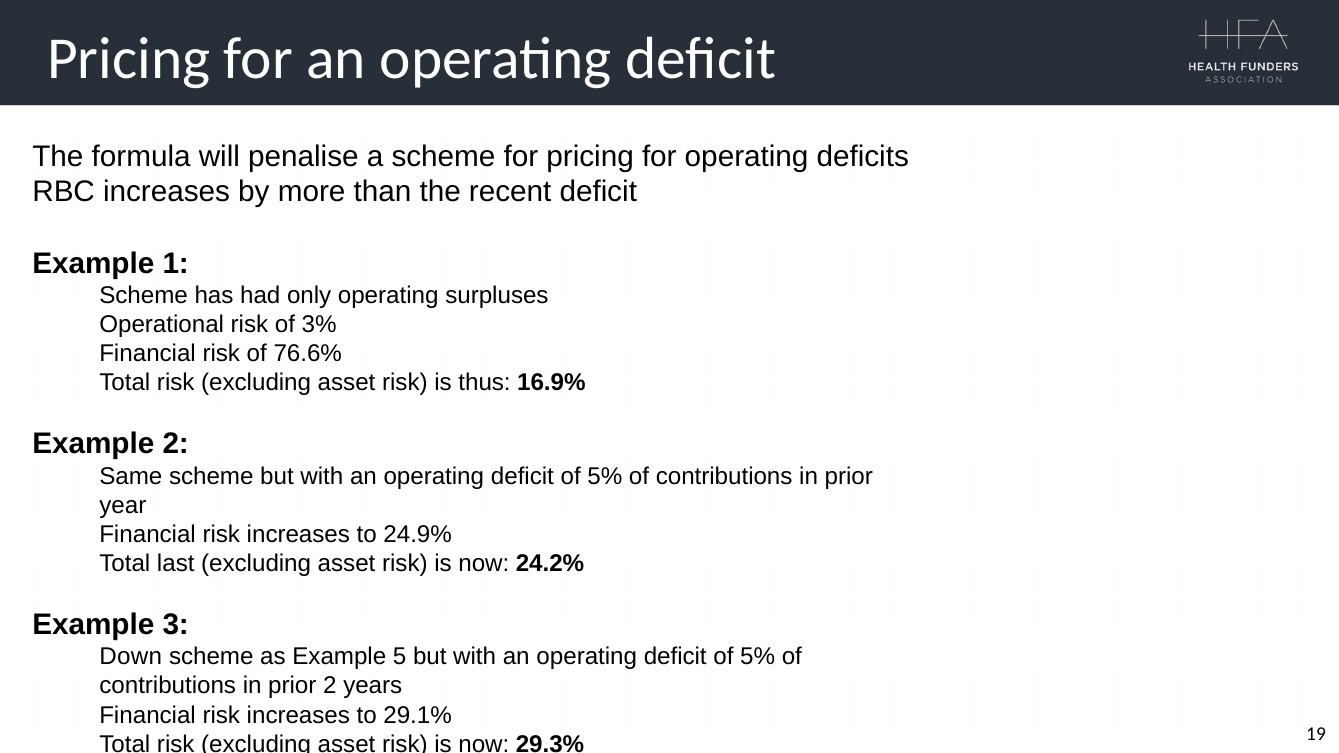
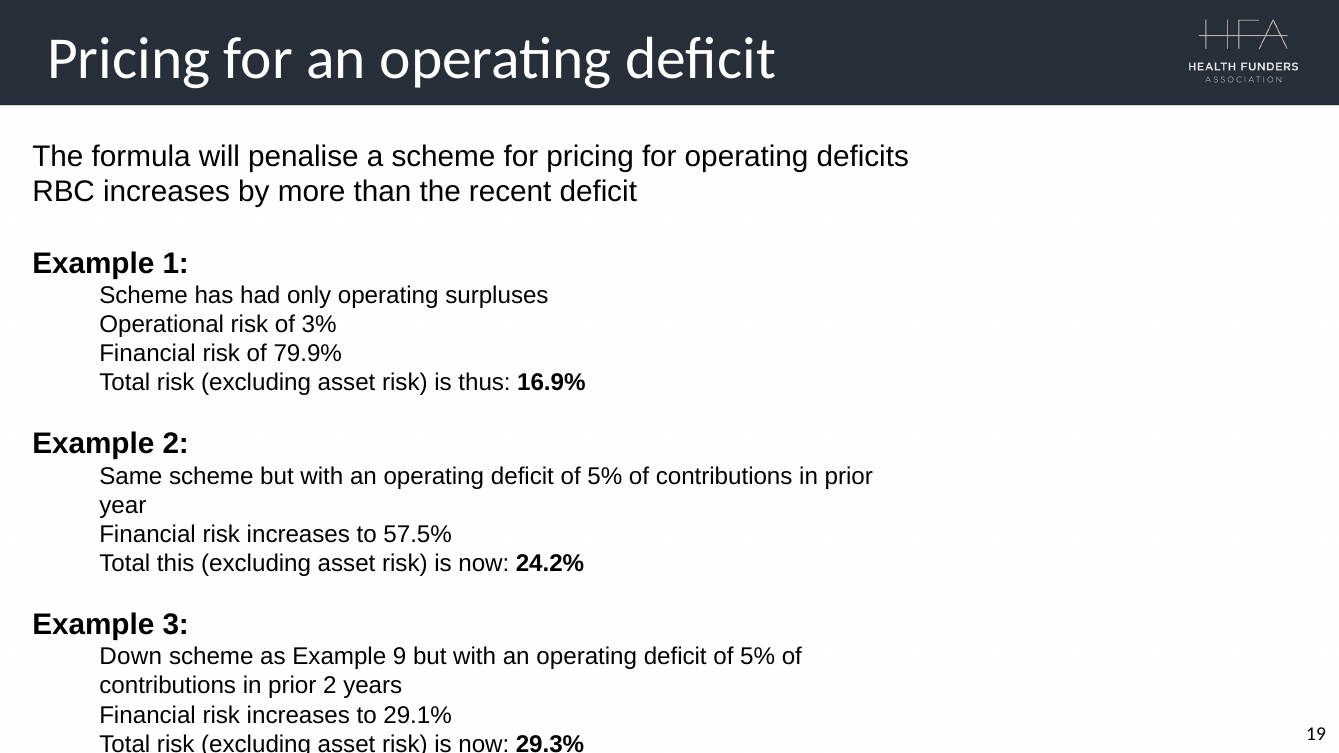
76.6%: 76.6% -> 79.9% (308, 353)
24.9%: 24.9% -> 57.5% (418, 534)
last: last -> this (176, 563)
5: 5 -> 9 (400, 657)
